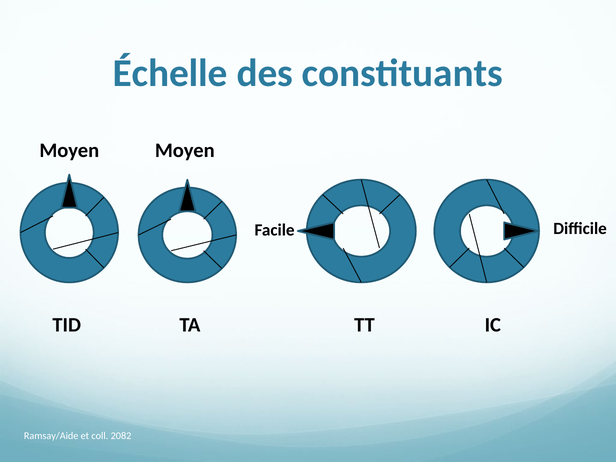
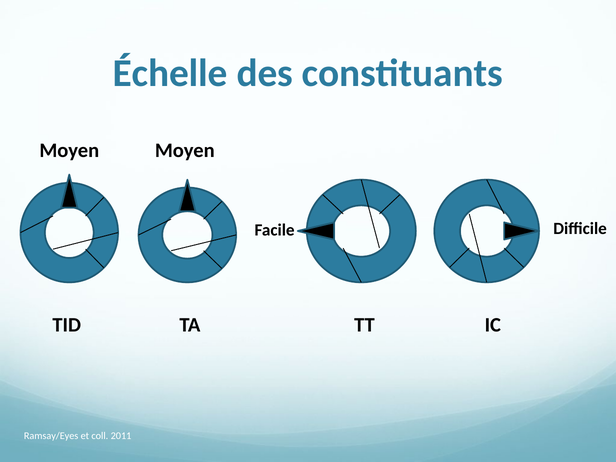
Ramsay/Aide: Ramsay/Aide -> Ramsay/Eyes (51, 436)
2082: 2082 -> 2011 (121, 436)
